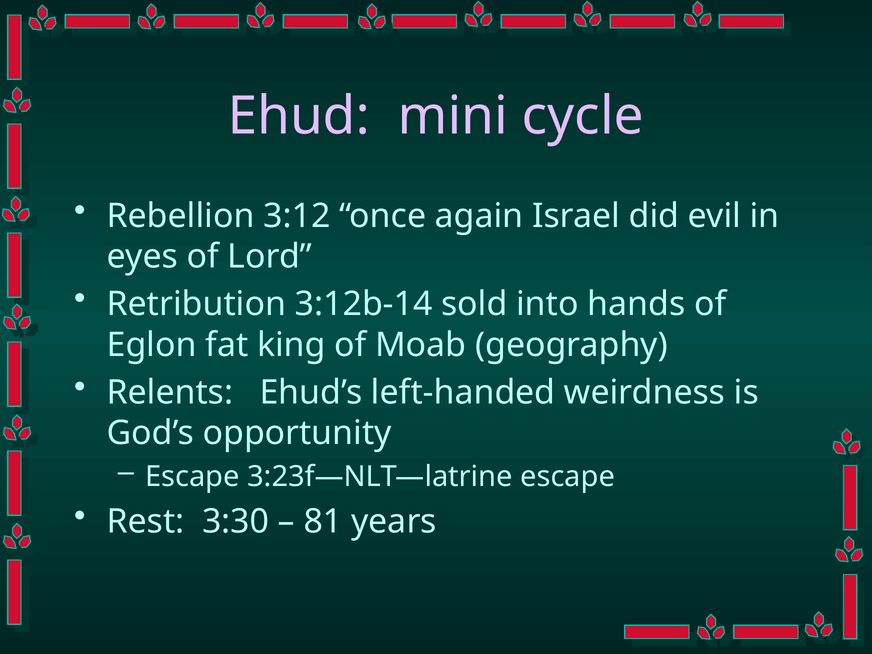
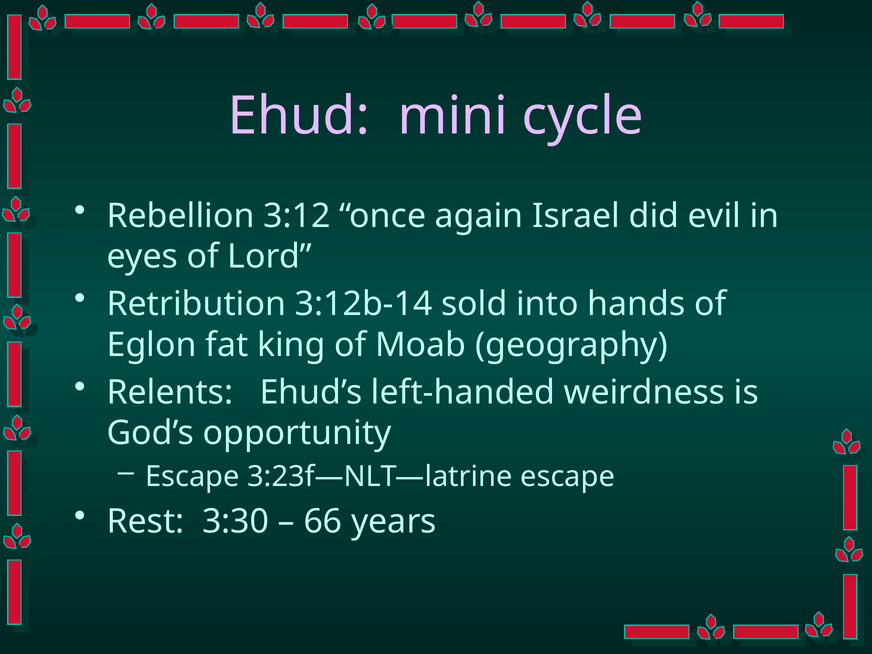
81: 81 -> 66 (323, 521)
